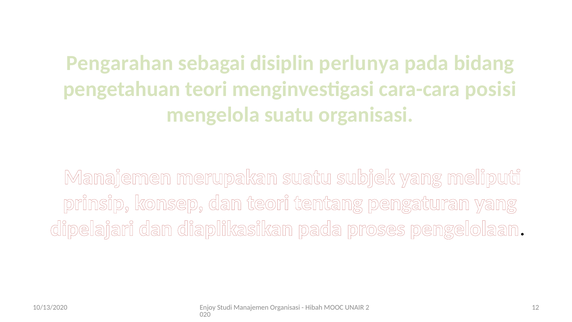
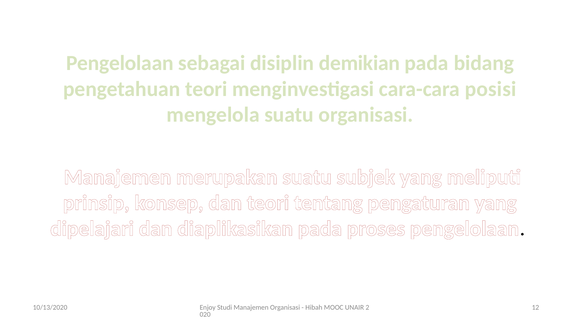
Pengarahan: Pengarahan -> Pengelolaan (120, 63)
perlunya: perlunya -> demikian (359, 63)
